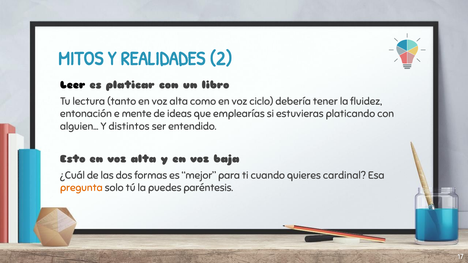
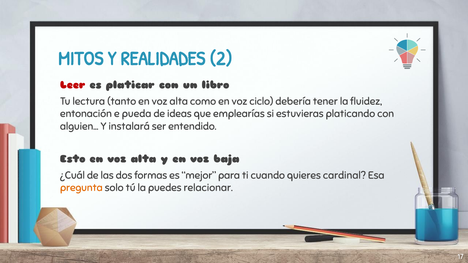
Leer colour: black -> red (73, 85)
mente: mente -> pueda (137, 114)
distintos: distintos -> instalará (129, 126)
paréntesis: paréntesis -> relacionar (208, 188)
